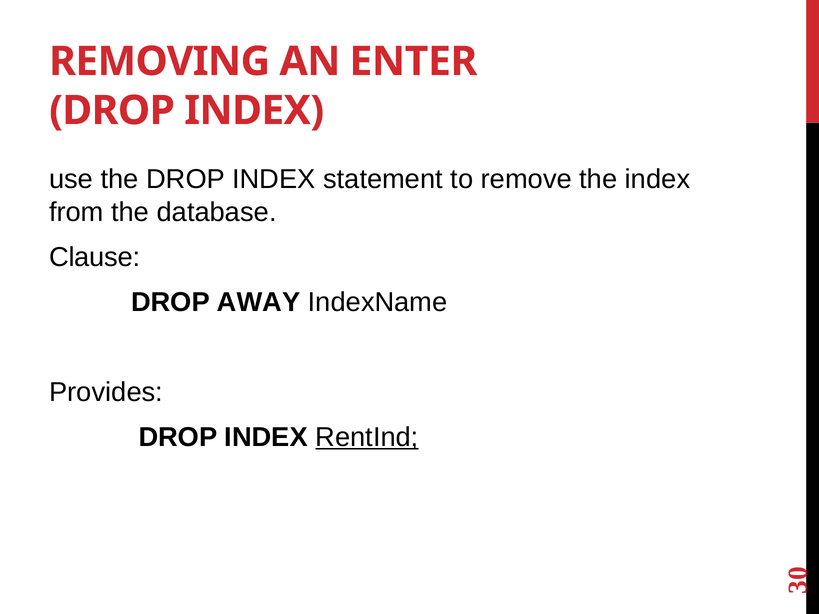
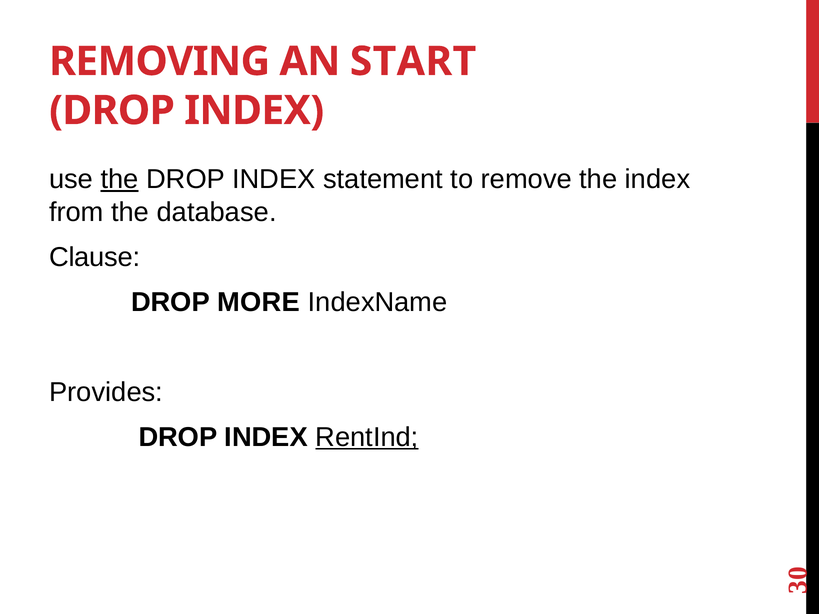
ENTER: ENTER -> START (413, 62)
the underline: none -> present (120, 179)
AWAY: AWAY -> MORE (258, 302)
